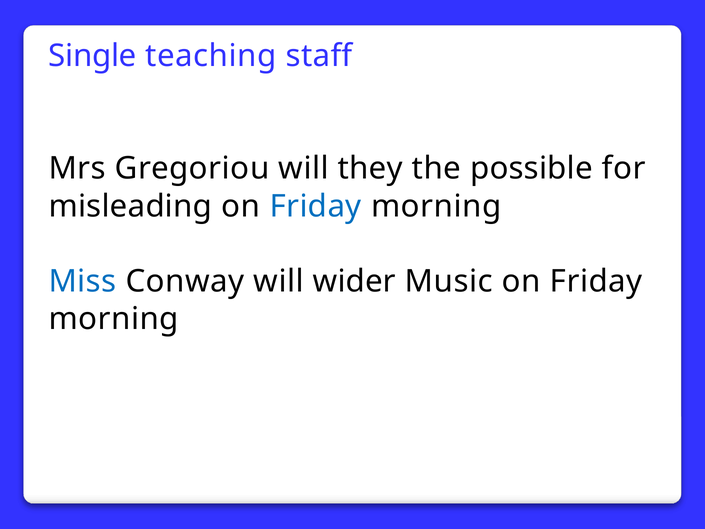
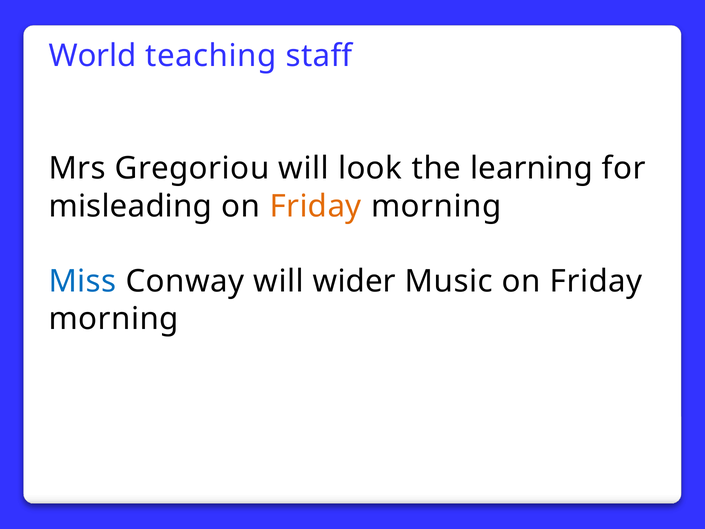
Single: Single -> World (92, 56)
they: they -> look (370, 168)
possible: possible -> learning (532, 168)
Friday colour: blue -> orange (316, 206)
